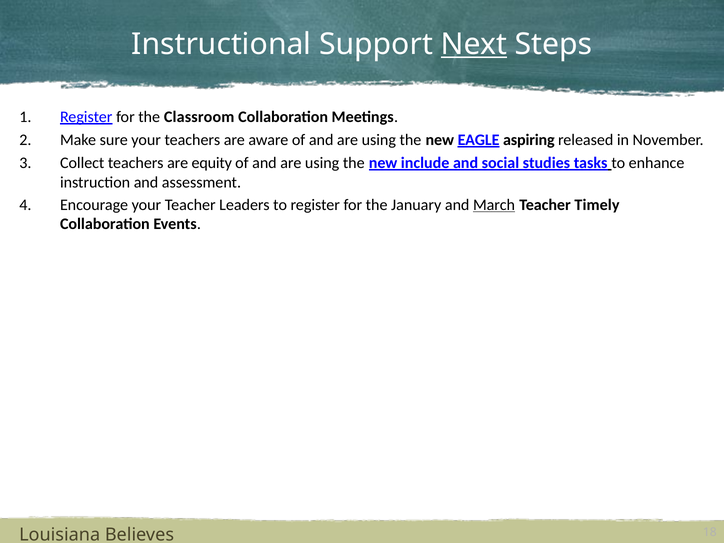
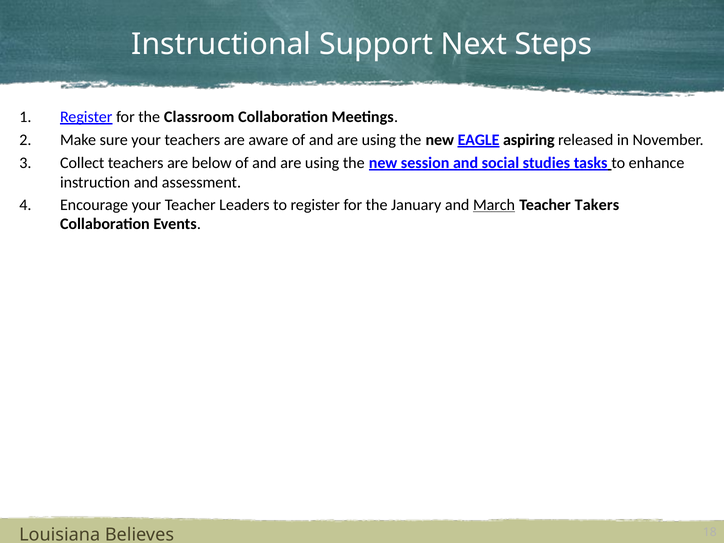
Next underline: present -> none (474, 44)
equity: equity -> below (212, 163)
include: include -> session (425, 163)
Timely: Timely -> Takers (597, 205)
